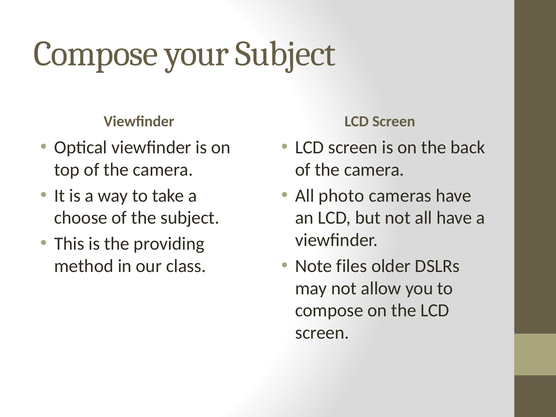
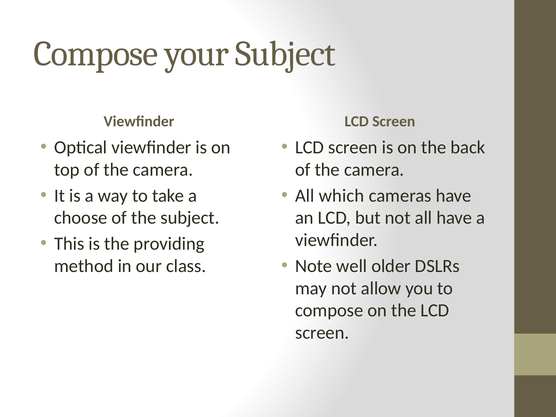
photo: photo -> which (341, 196)
files: files -> well (352, 266)
